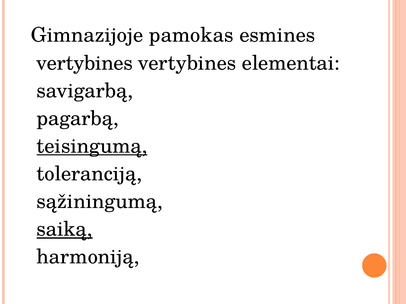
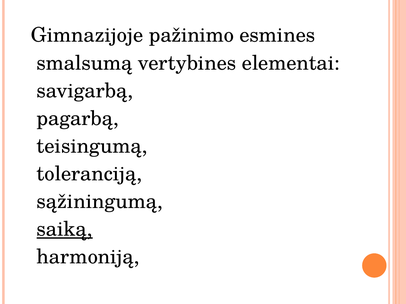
pamokas: pamokas -> pažinimo (191, 35)
vertybines: vertybines -> smalsumą (84, 63)
teisingumą underline: present -> none (92, 146)
